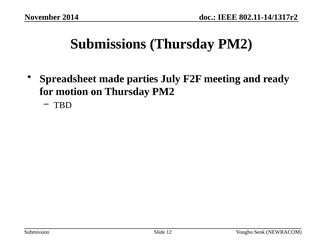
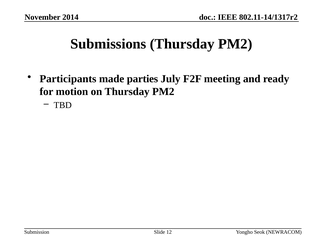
Spreadsheet: Spreadsheet -> Participants (68, 79)
